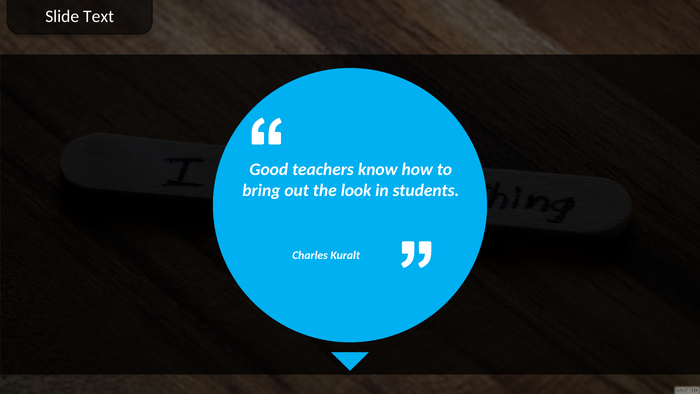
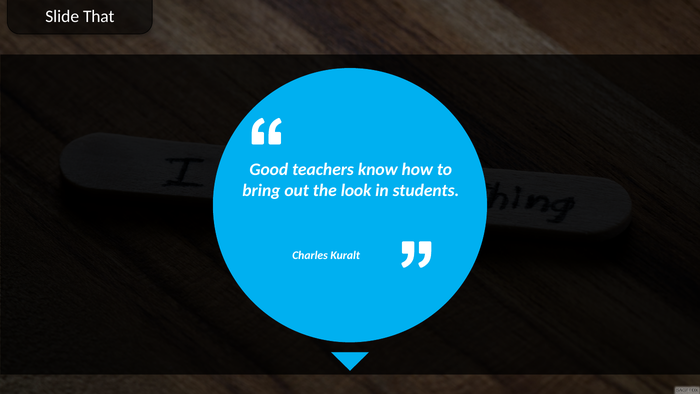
Text: Text -> That (99, 17)
